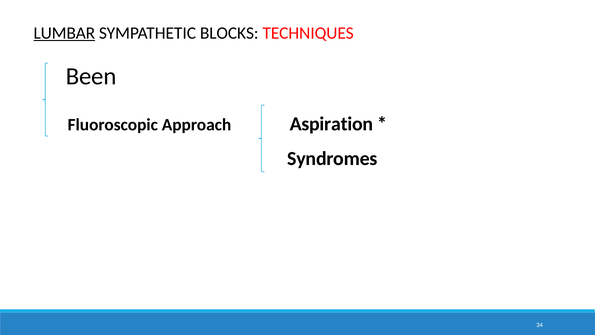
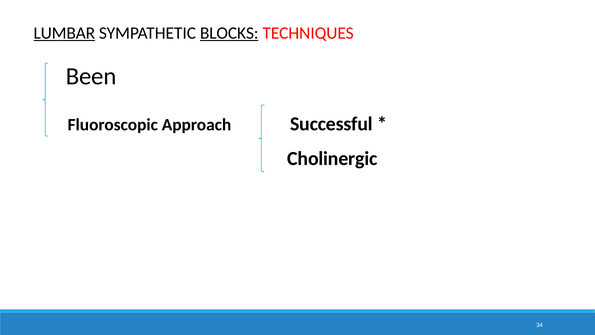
BLOCKS underline: none -> present (229, 33)
Aspiration: Aspiration -> Successful (331, 124)
Syndromes: Syndromes -> Cholinergic (332, 159)
